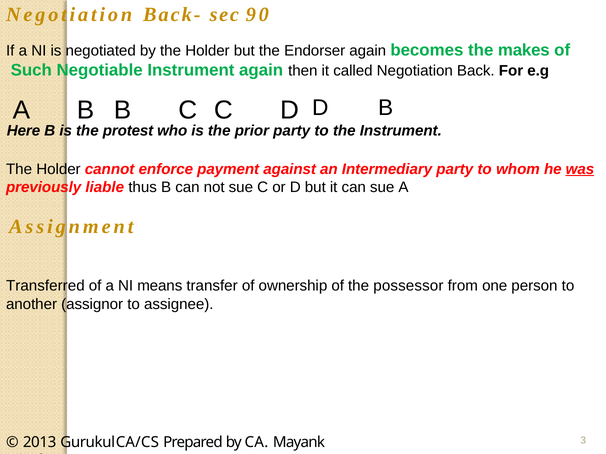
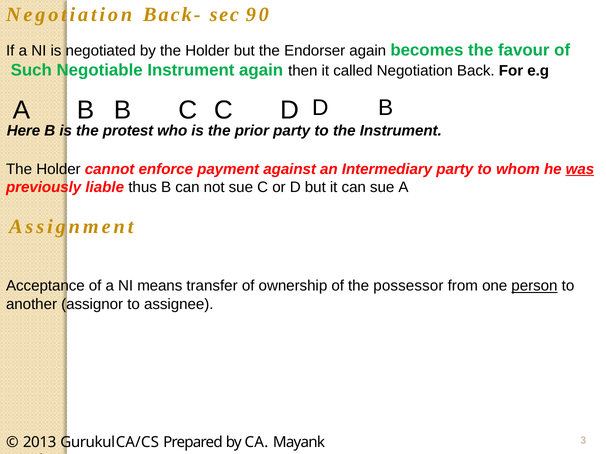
makes: makes -> favour (524, 50)
Transferred: Transferred -> Acceptance (45, 286)
person underline: none -> present (534, 286)
